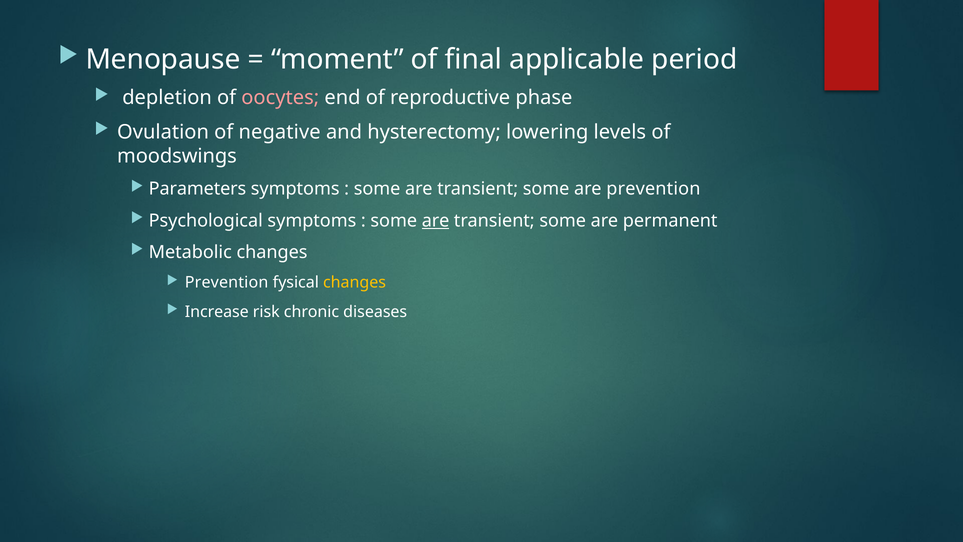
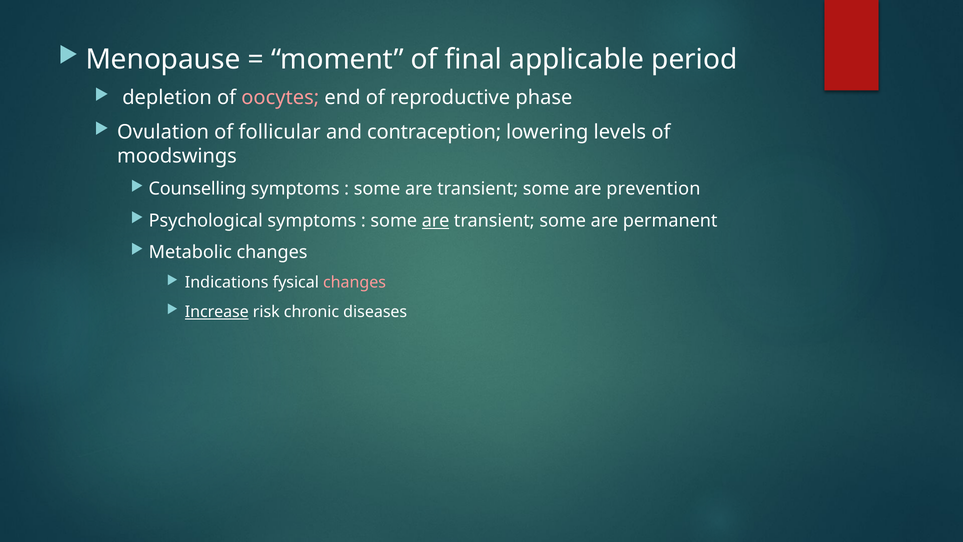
negative: negative -> follicular (280, 132)
hysterectomy: hysterectomy -> contraception (434, 132)
Parameters: Parameters -> Counselling (198, 189)
Prevention: Prevention -> Indications (227, 283)
changes colour: yellow -> pink (355, 283)
Increase underline: none -> present (217, 312)
